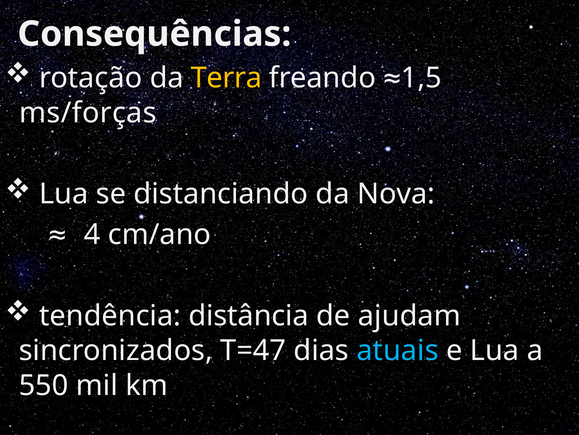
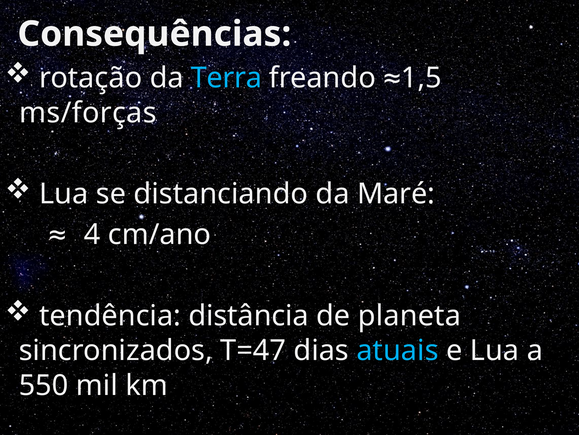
Terra colour: yellow -> light blue (226, 78)
Nova: Nova -> Maré (396, 194)
ajudam: ajudam -> planeta (409, 315)
